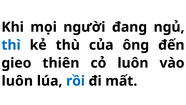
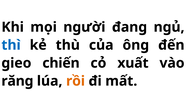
thiên: thiên -> chiến (61, 63)
cỏ luôn: luôn -> xuất (133, 63)
luôn: luôn -> răng (17, 81)
rồi colour: blue -> orange (76, 81)
